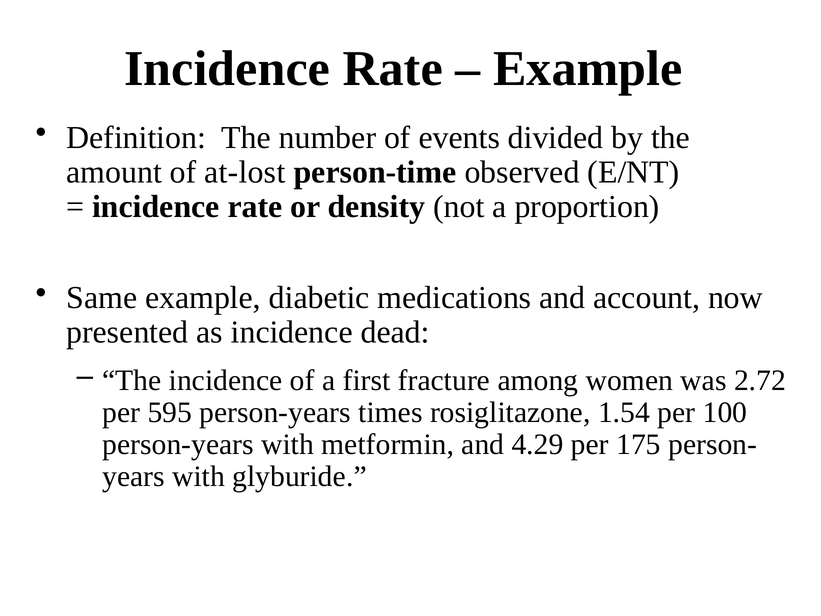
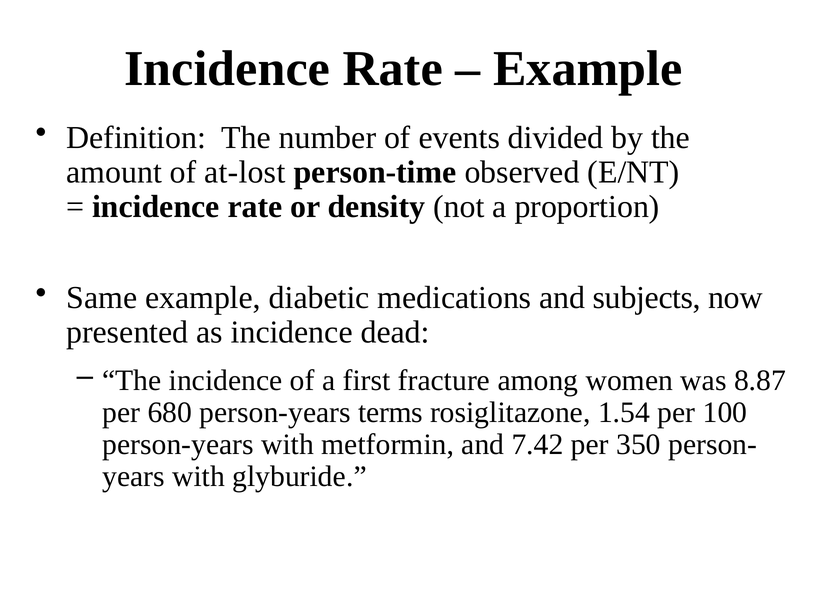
account: account -> subjects (647, 298)
2.72: 2.72 -> 8.87 (760, 380)
595: 595 -> 680 (170, 412)
times: times -> terms (391, 412)
4.29: 4.29 -> 7.42 (538, 444)
175: 175 -> 350 (639, 444)
